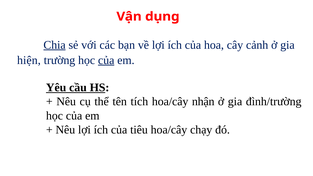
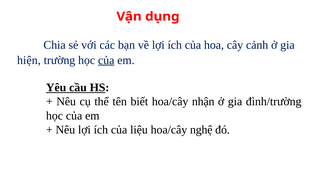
Chia underline: present -> none (55, 45)
tích: tích -> biết (139, 102)
tiêu: tiêu -> liệu (139, 130)
chạy: chạy -> nghệ (201, 130)
